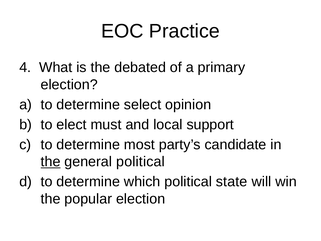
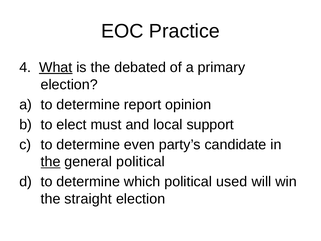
What underline: none -> present (56, 67)
select: select -> report (143, 104)
most: most -> even (139, 144)
state: state -> used (232, 182)
popular: popular -> straight (88, 199)
